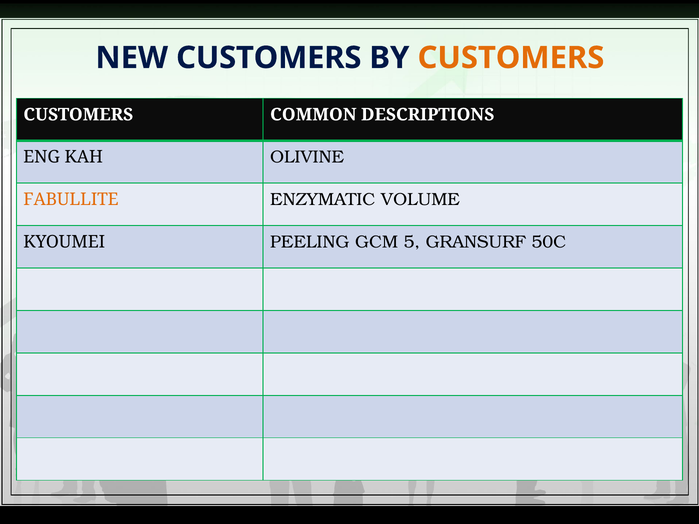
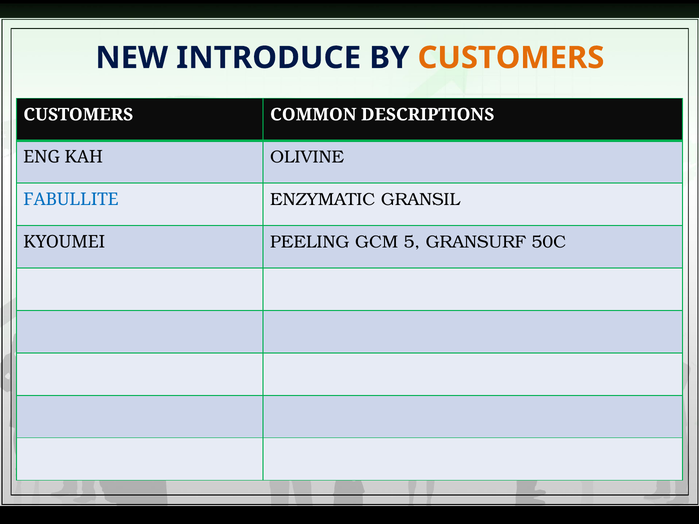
NEW CUSTOMERS: CUSTOMERS -> INTRODUCE (269, 58)
FABULLITE colour: orange -> blue (71, 200)
VOLUME: VOLUME -> GRANSIL (420, 200)
